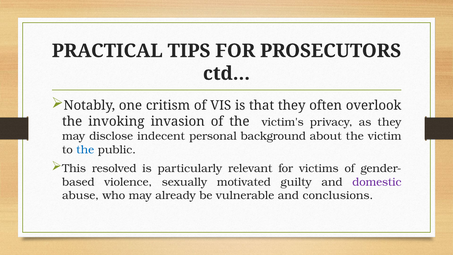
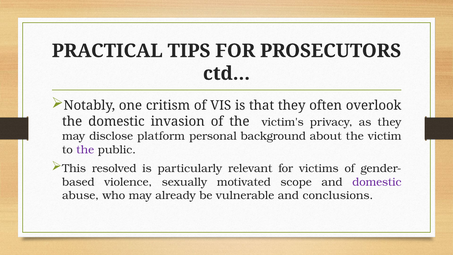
the invoking: invoking -> domestic (116, 121)
indecent: indecent -> platform (161, 136)
the colour: blue -> purple (85, 150)
guilty: guilty -> scope (296, 182)
